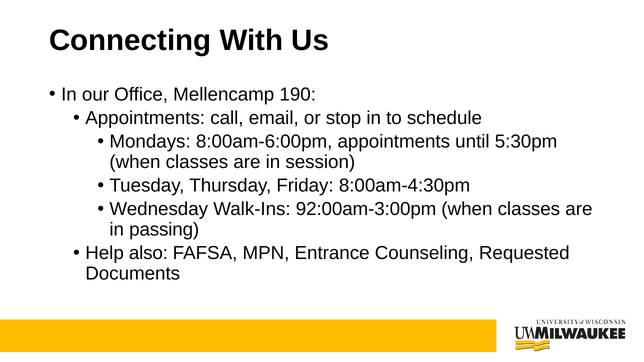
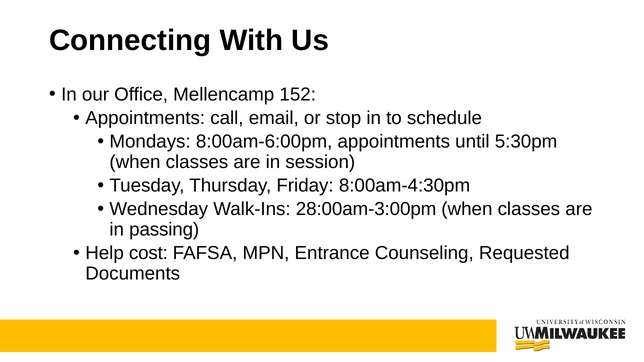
190: 190 -> 152 (298, 95)
92:00am-3:00pm: 92:00am-3:00pm -> 28:00am-3:00pm (366, 209)
also: also -> cost (148, 253)
